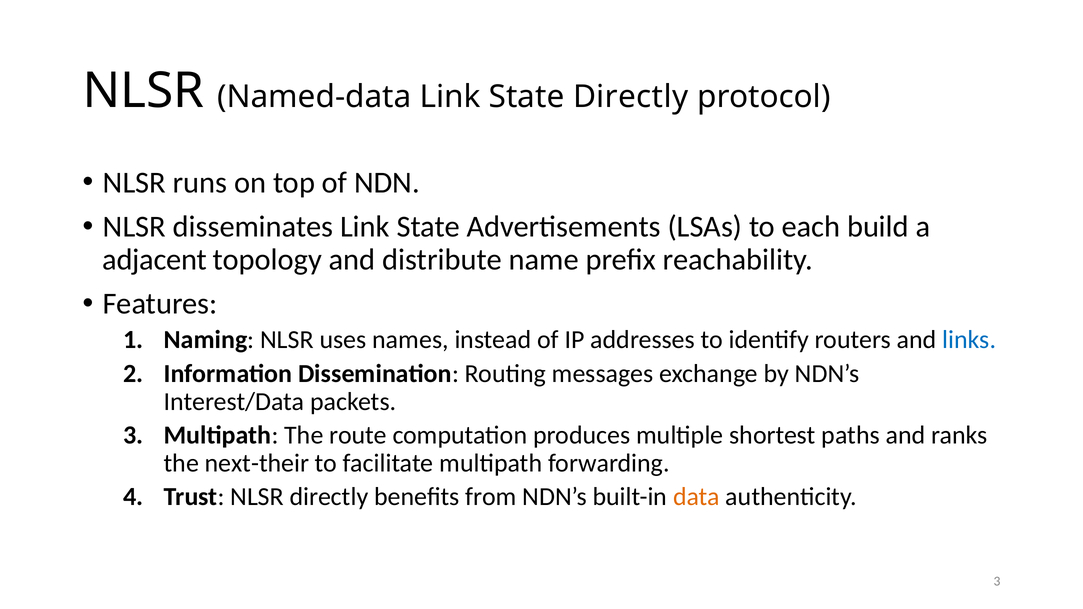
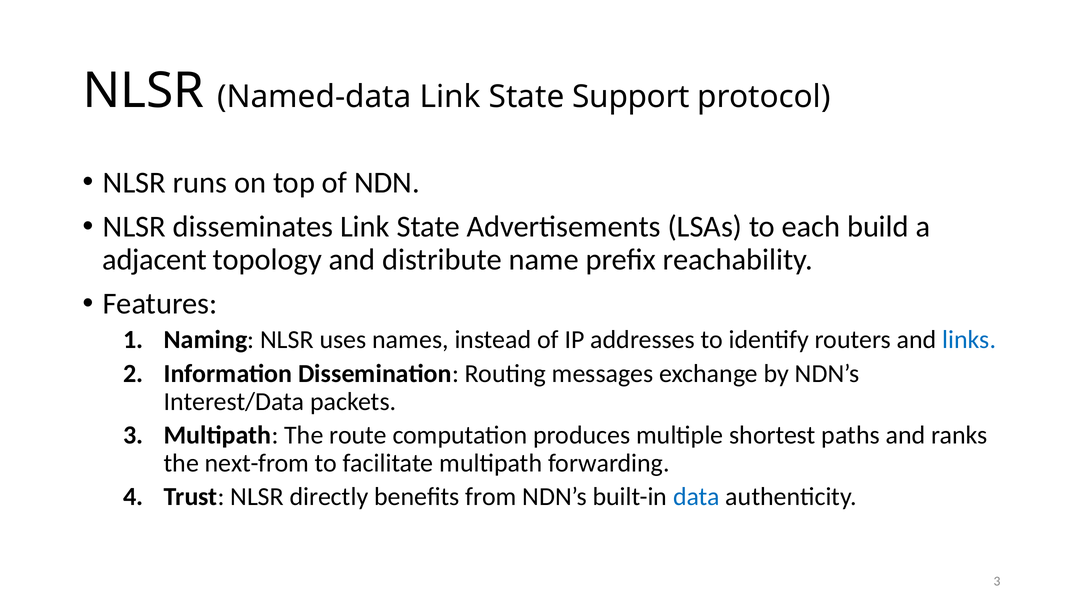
State Directly: Directly -> Support (631, 97)
next-their: next-their -> next-from (257, 463)
data colour: orange -> blue (696, 497)
